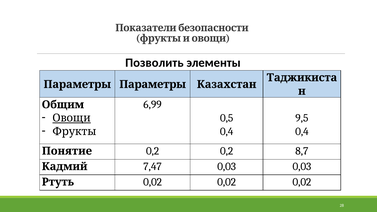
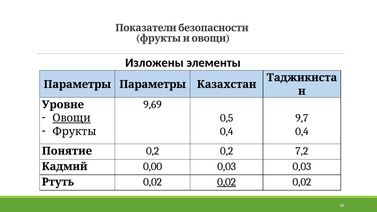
Позволить: Позволить -> Изложены (154, 63)
6,99: 6,99 -> 9,69 (152, 105)
Общим: Общим -> Уровне (63, 105)
9,5: 9,5 -> 9,7 (302, 118)
8,7: 8,7 -> 7,2 (302, 151)
7,47: 7,47 -> 0,00 (153, 166)
0,02 underline: none -> present (227, 182)
